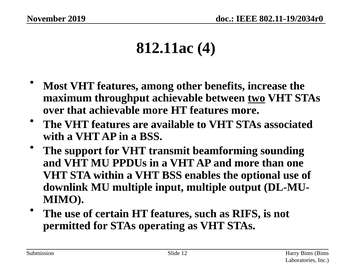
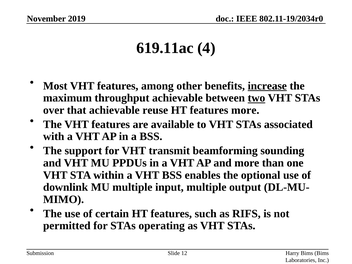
812.11ac: 812.11ac -> 619.11ac (165, 48)
increase underline: none -> present (267, 86)
achievable more: more -> reuse (155, 110)
